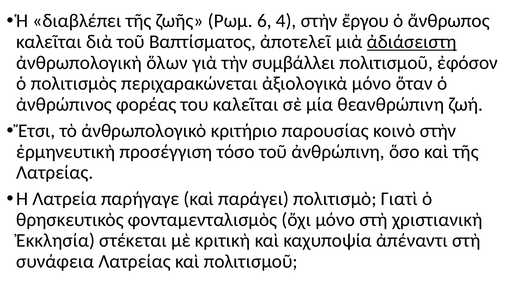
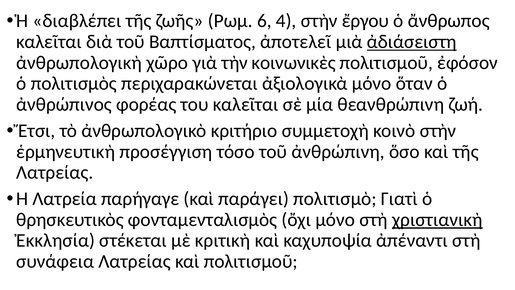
ὅλων: ὅλων -> χῶρο (167, 63)
συμβάλλει: συμβάλλει -> κοινωνικὲς (294, 63)
παρουσίας: παρουσίας -> συμμετοχὴ (325, 131)
χριστιανικὴ underline: none -> present (437, 219)
